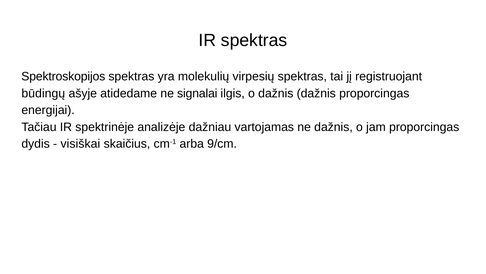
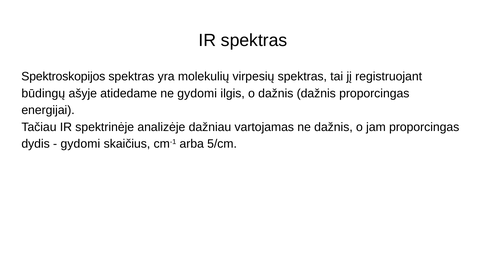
ne signalai: signalai -> gydomi (197, 93)
visiškai: visiškai -> gydomi (80, 143)
9/cm: 9/cm -> 5/cm (222, 143)
